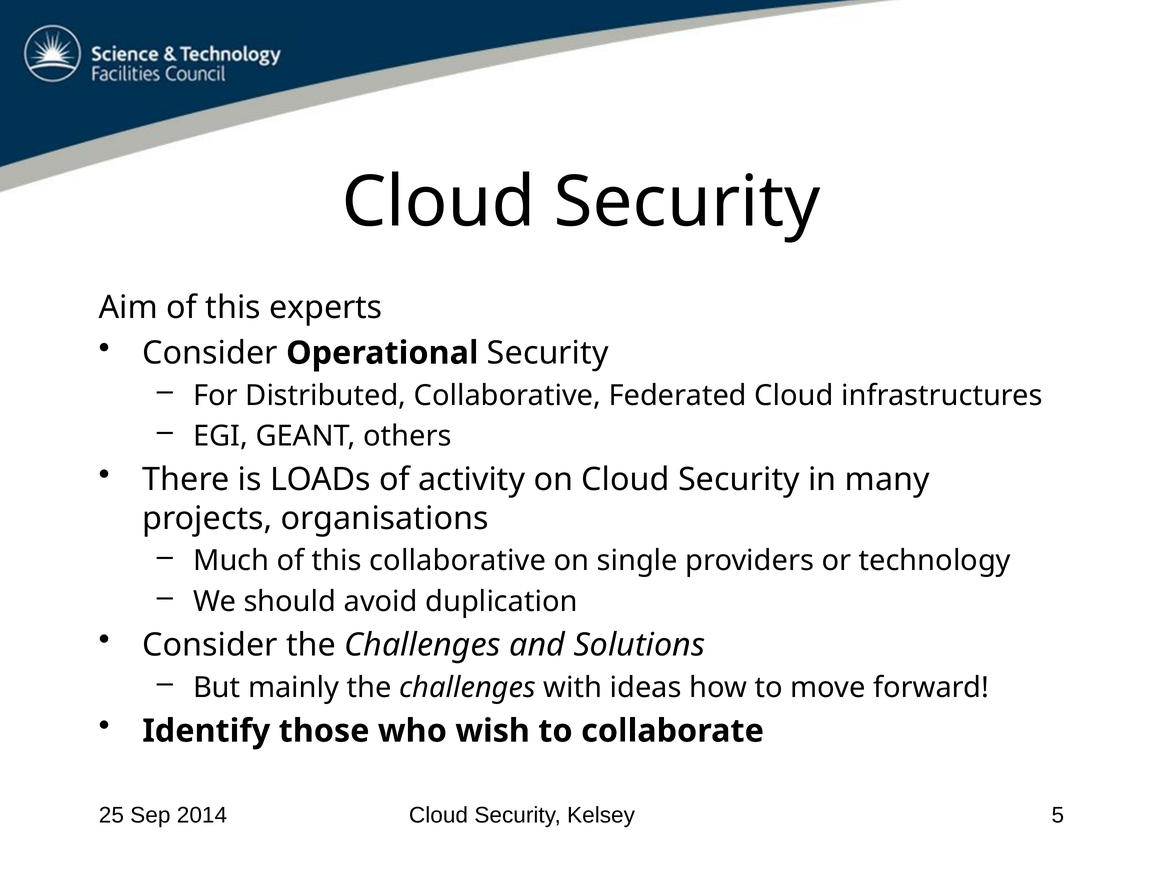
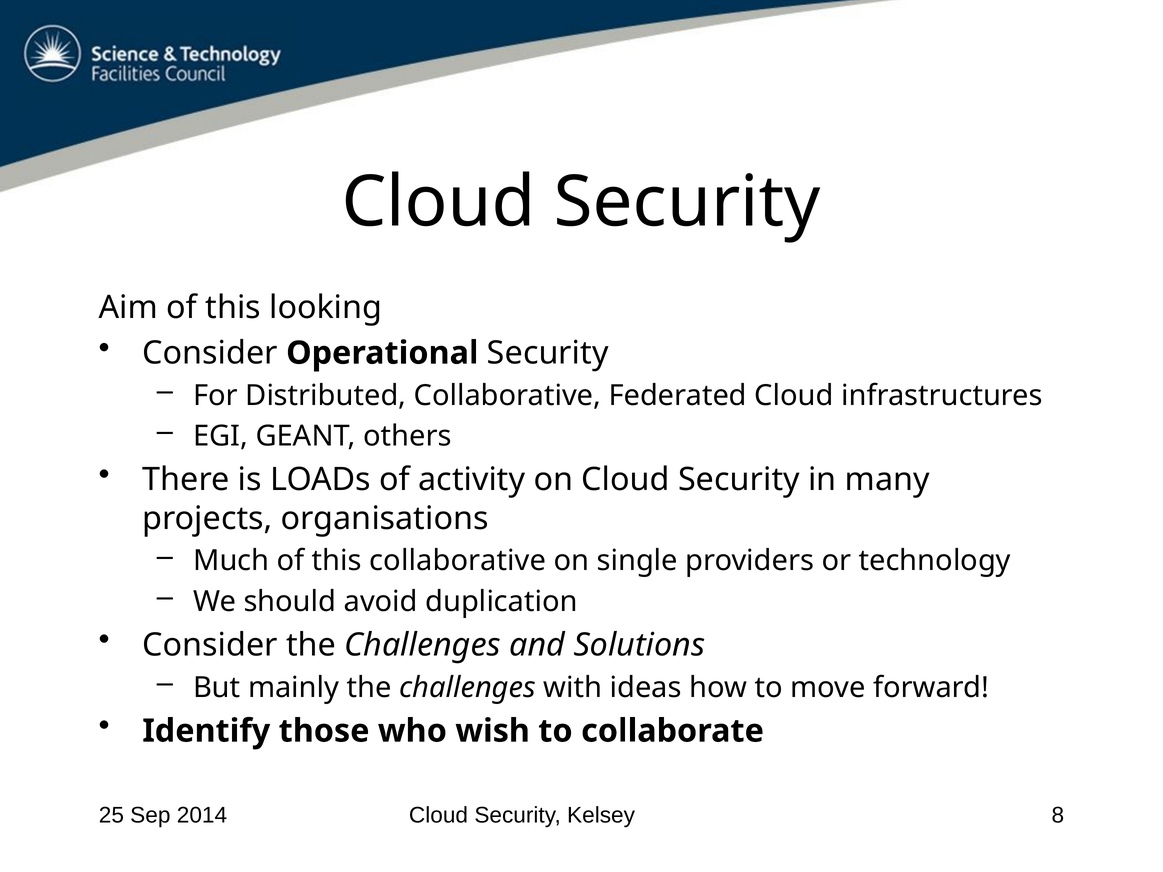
experts: experts -> looking (326, 308)
5: 5 -> 8 (1058, 816)
